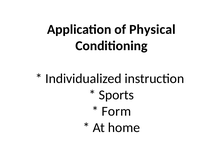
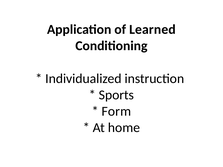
Physical: Physical -> Learned (152, 30)
